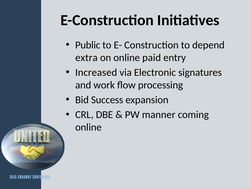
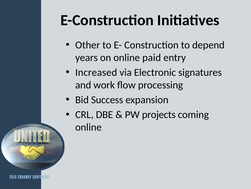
Public: Public -> Other (88, 45)
extra: extra -> years (86, 57)
manner: manner -> projects (159, 114)
